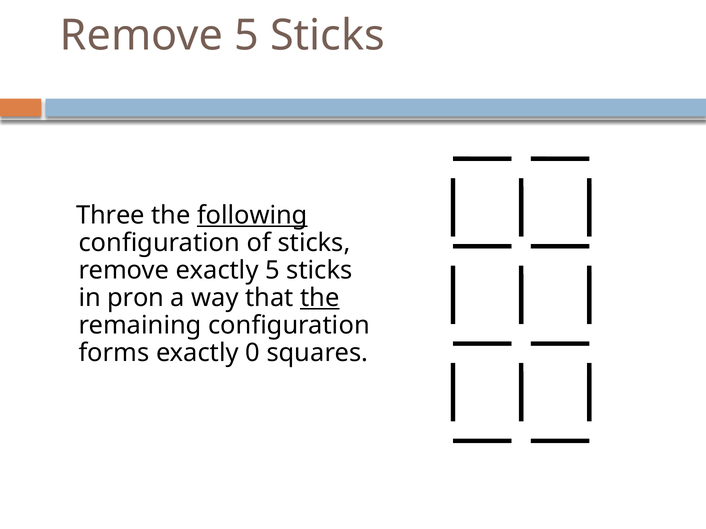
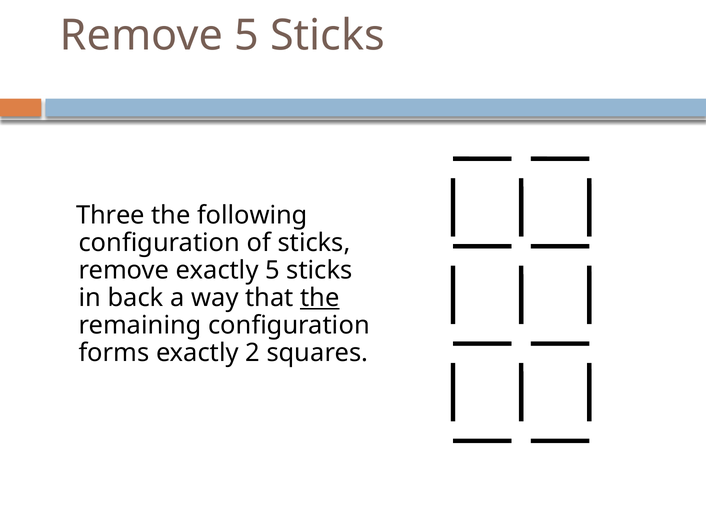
following underline: present -> none (252, 215)
pron: pron -> back (136, 298)
0: 0 -> 2 (253, 353)
